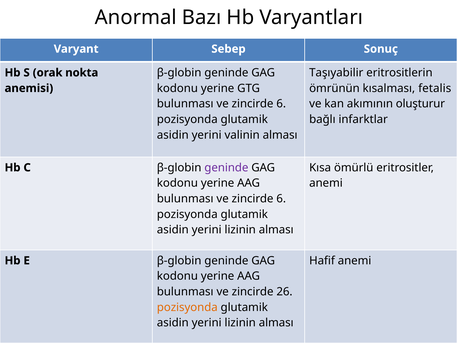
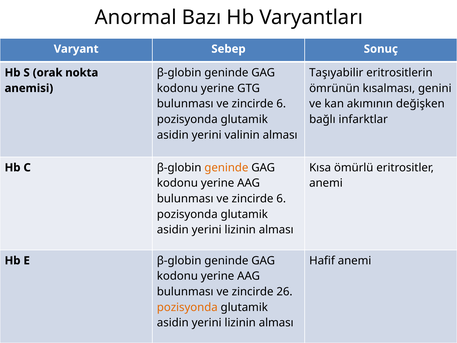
fetalis: fetalis -> genini (435, 88)
oluşturur: oluşturur -> değişken (420, 104)
geninde colour: purple -> orange (226, 167)
